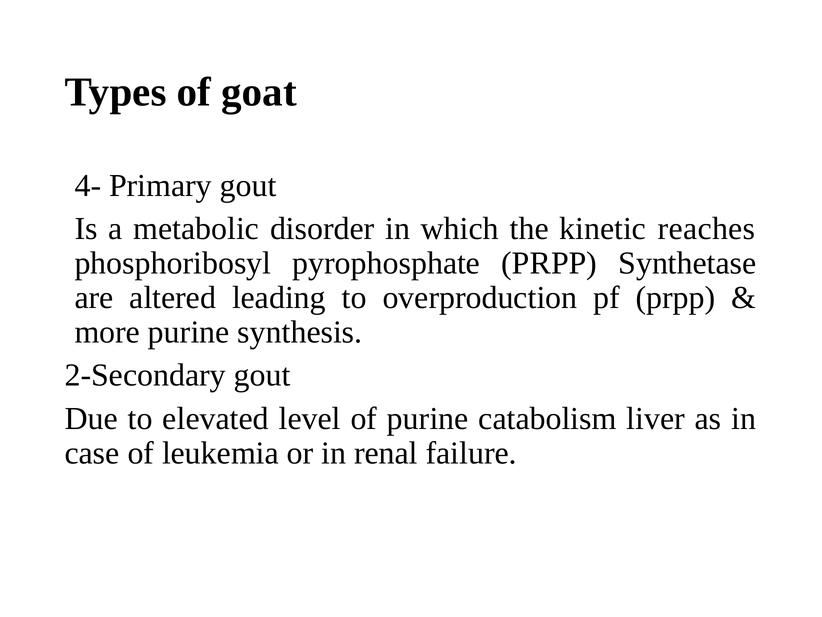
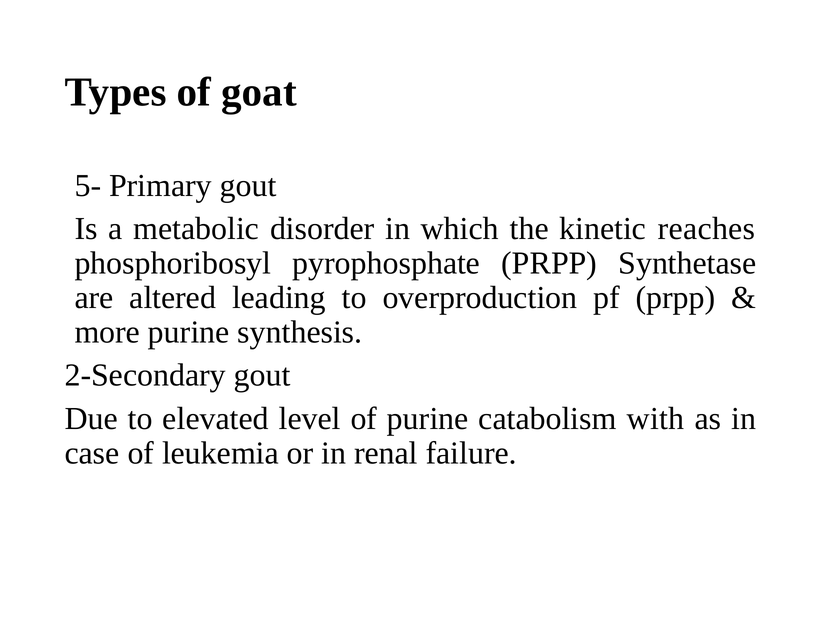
4-: 4- -> 5- (88, 185)
liver: liver -> with (655, 418)
